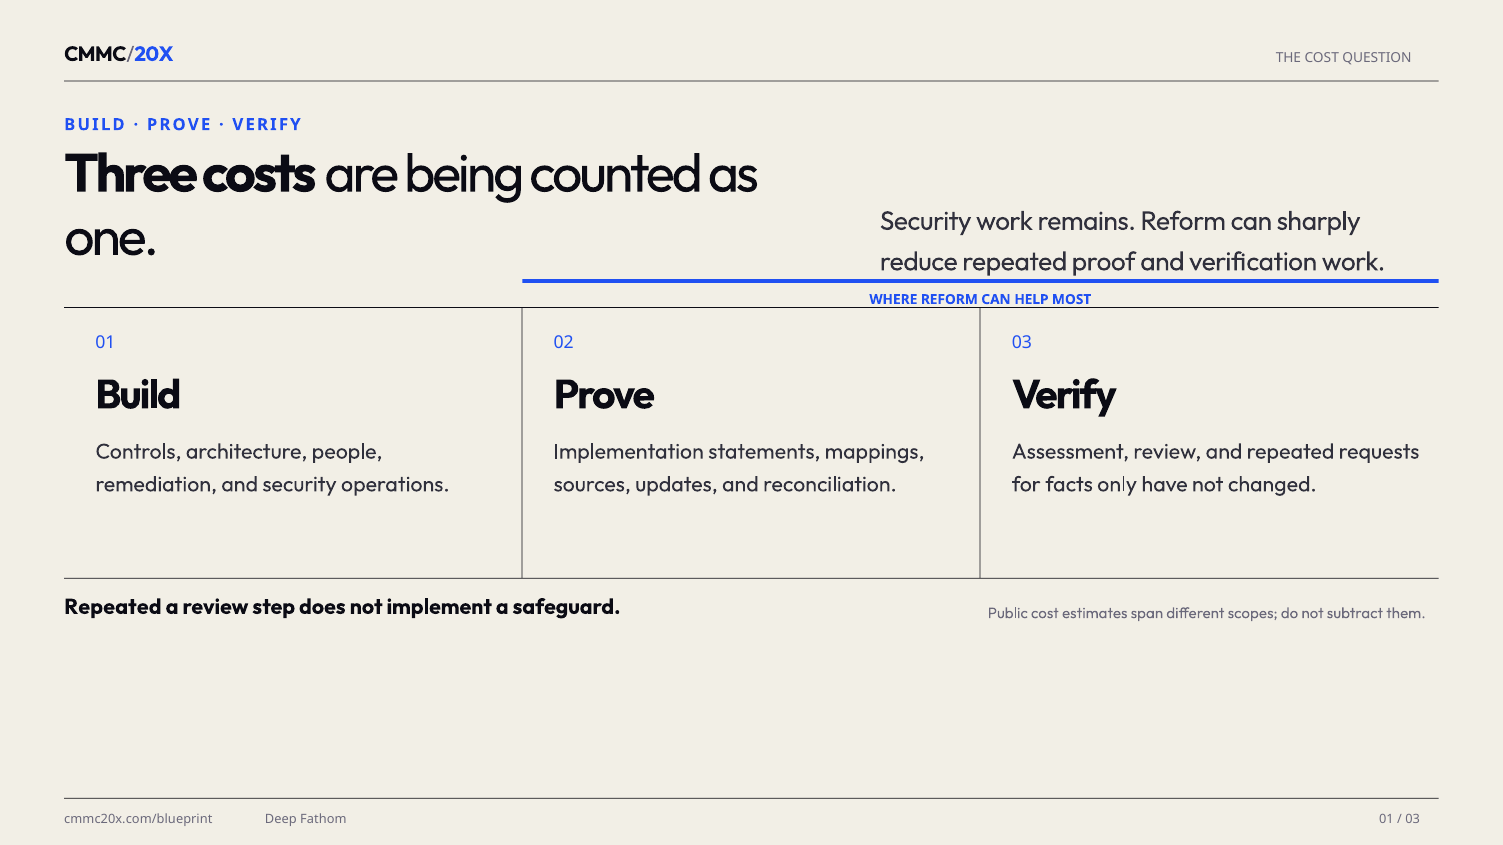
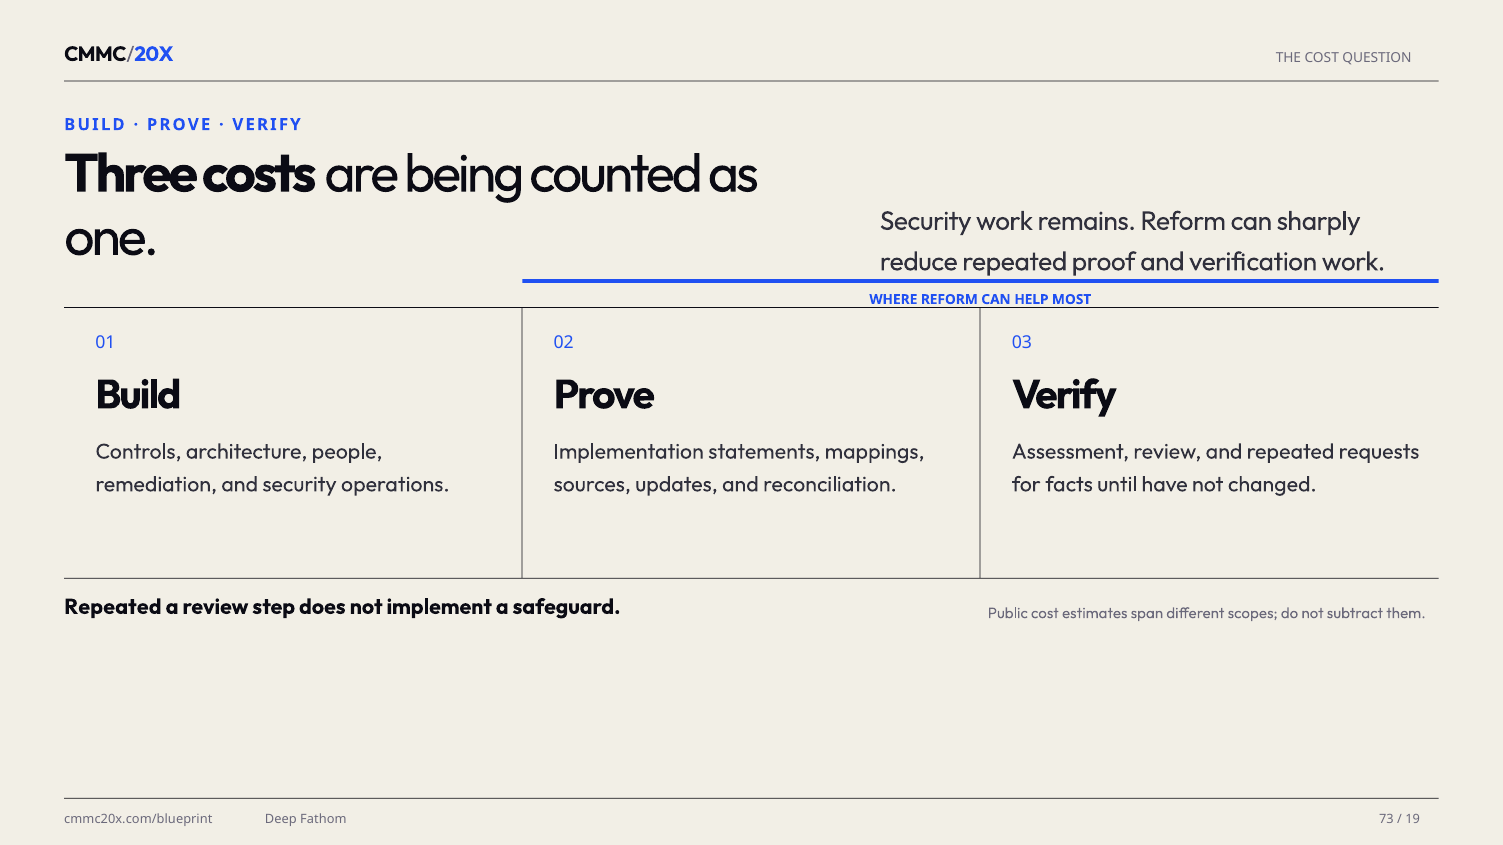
only: only -> until (1117, 485)
Fathom 01: 01 -> 73 (1386, 820)
03: 03 -> 19 (1413, 820)
